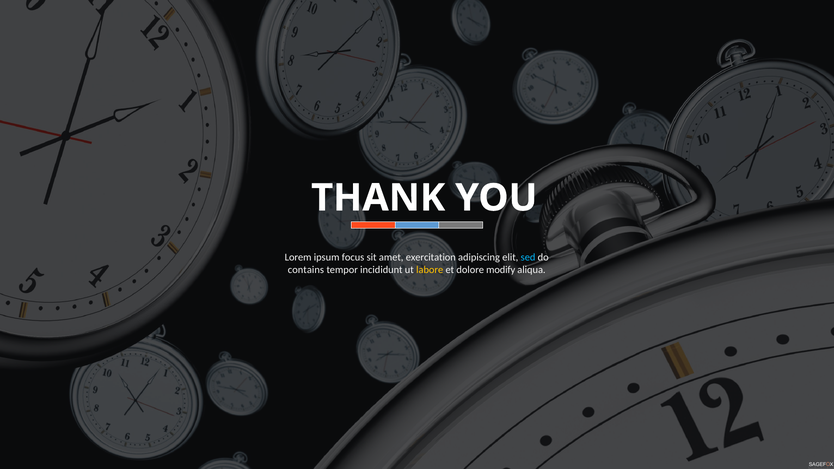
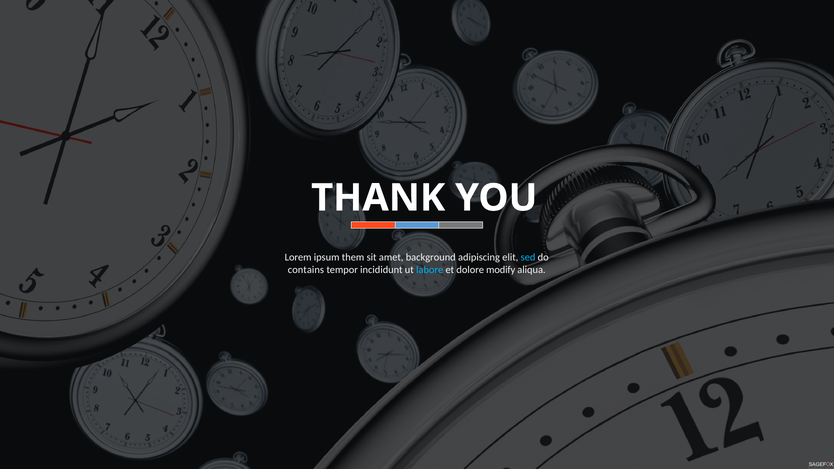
focus: focus -> them (353, 257)
exercitation: exercitation -> background (431, 257)
labore colour: yellow -> light blue (430, 270)
